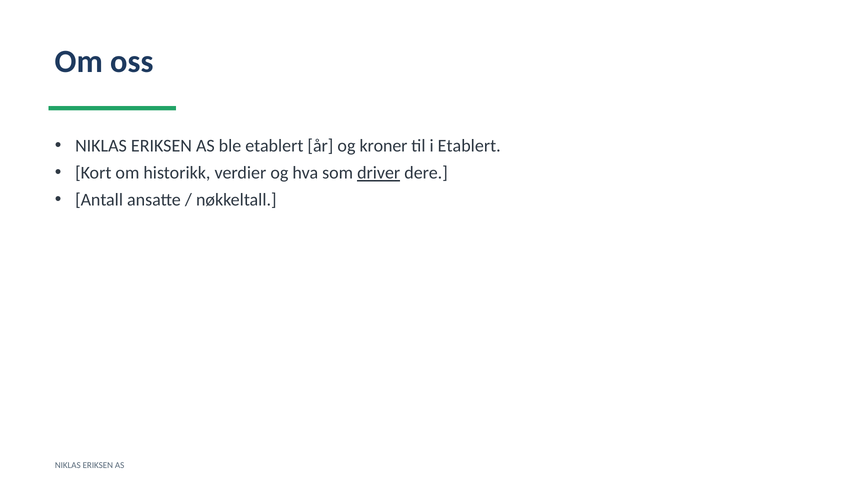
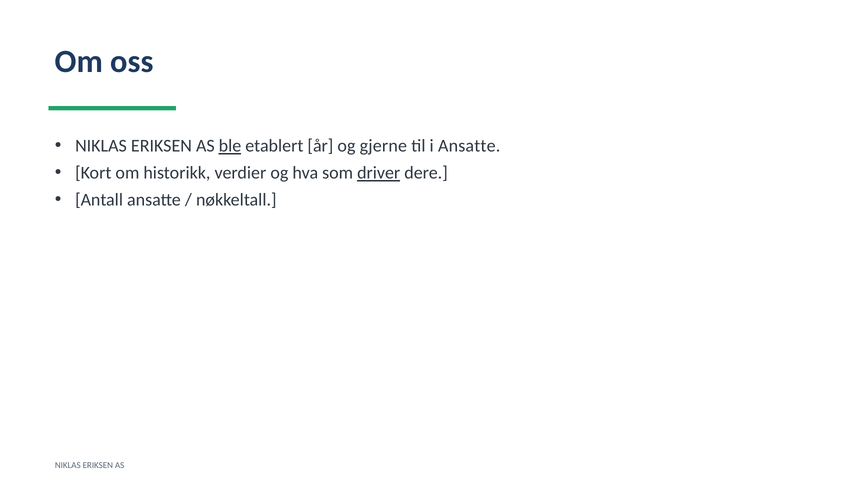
ble underline: none -> present (230, 146)
kroner: kroner -> gjerne (383, 146)
i Etablert: Etablert -> Ansatte (469, 146)
